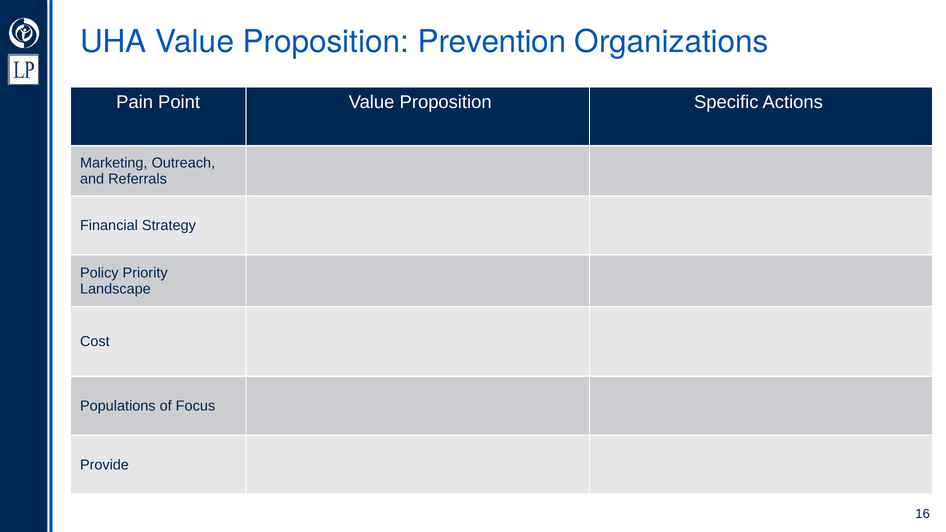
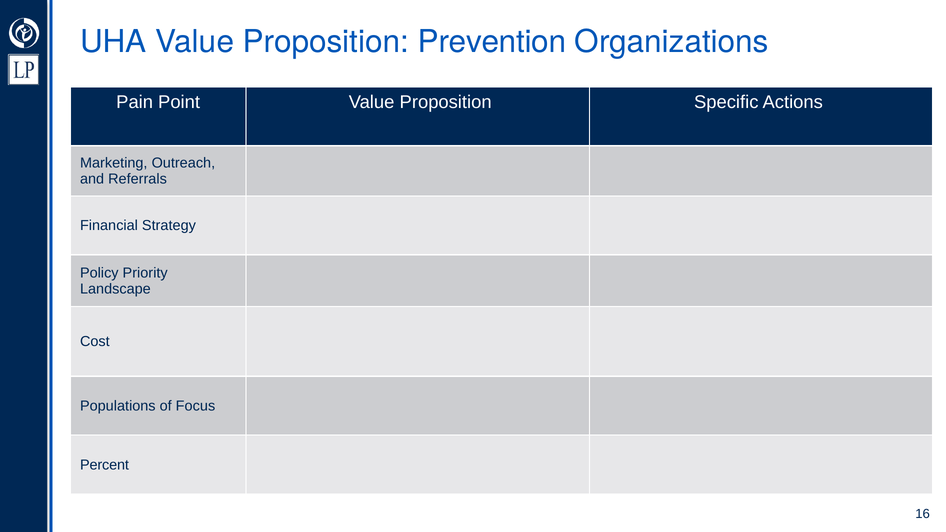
Provide: Provide -> Percent (105, 465)
